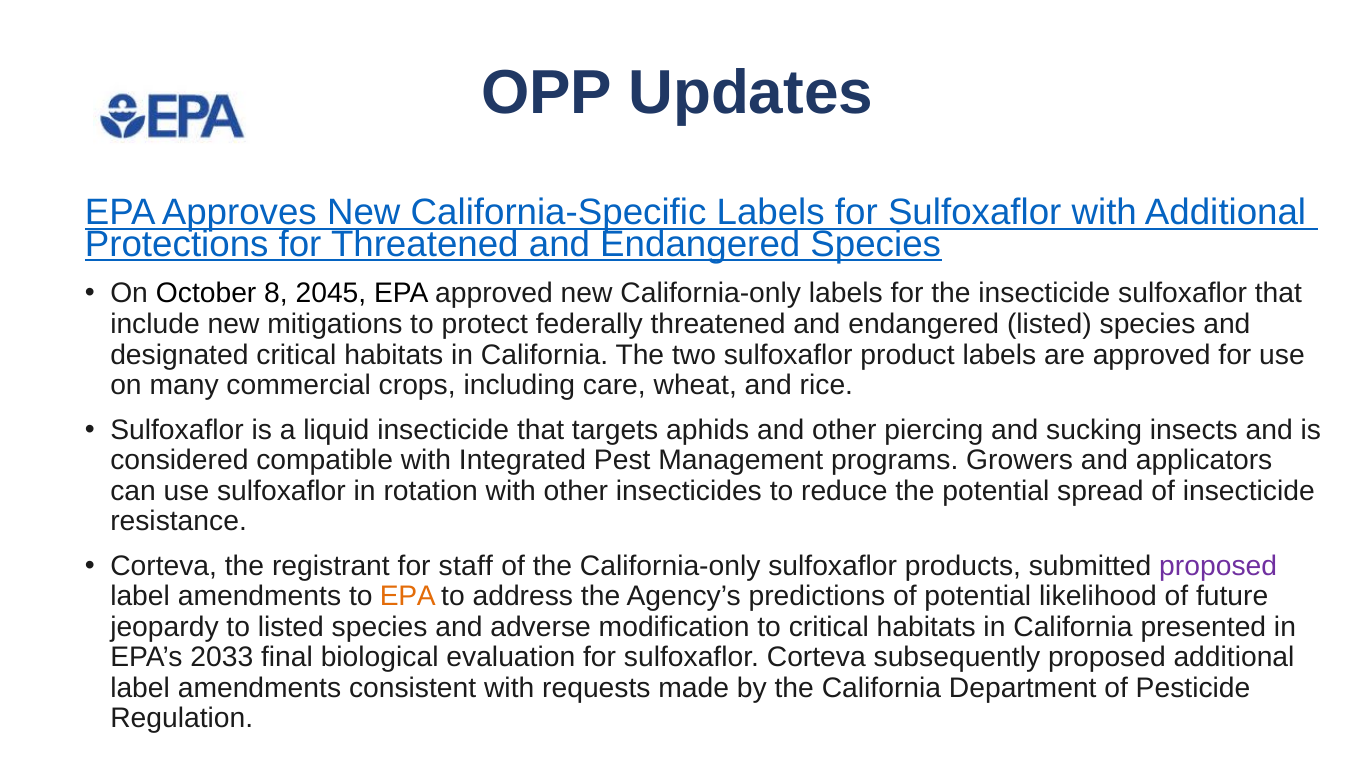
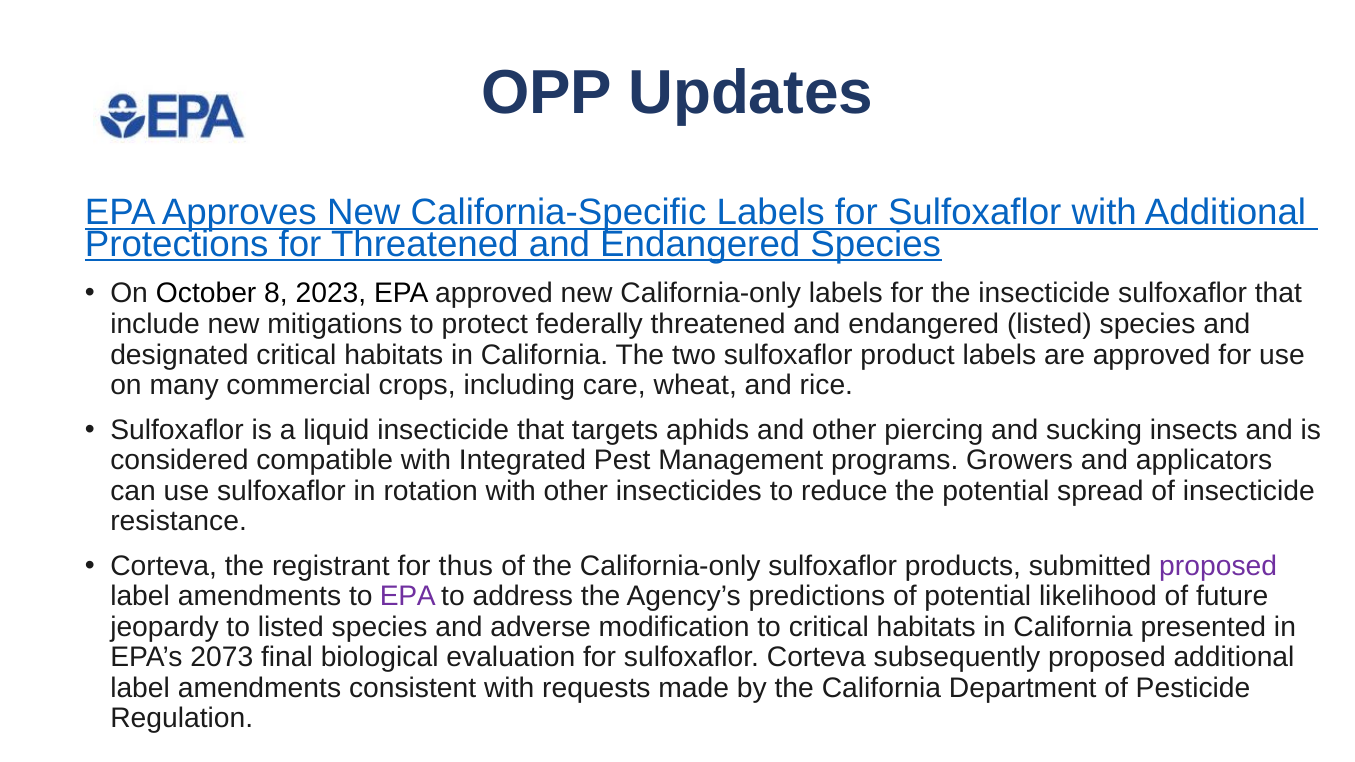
2045: 2045 -> 2023 (331, 294)
staff: staff -> thus (466, 566)
EPA colour: orange -> purple (408, 597)
2033: 2033 -> 2073 (222, 658)
